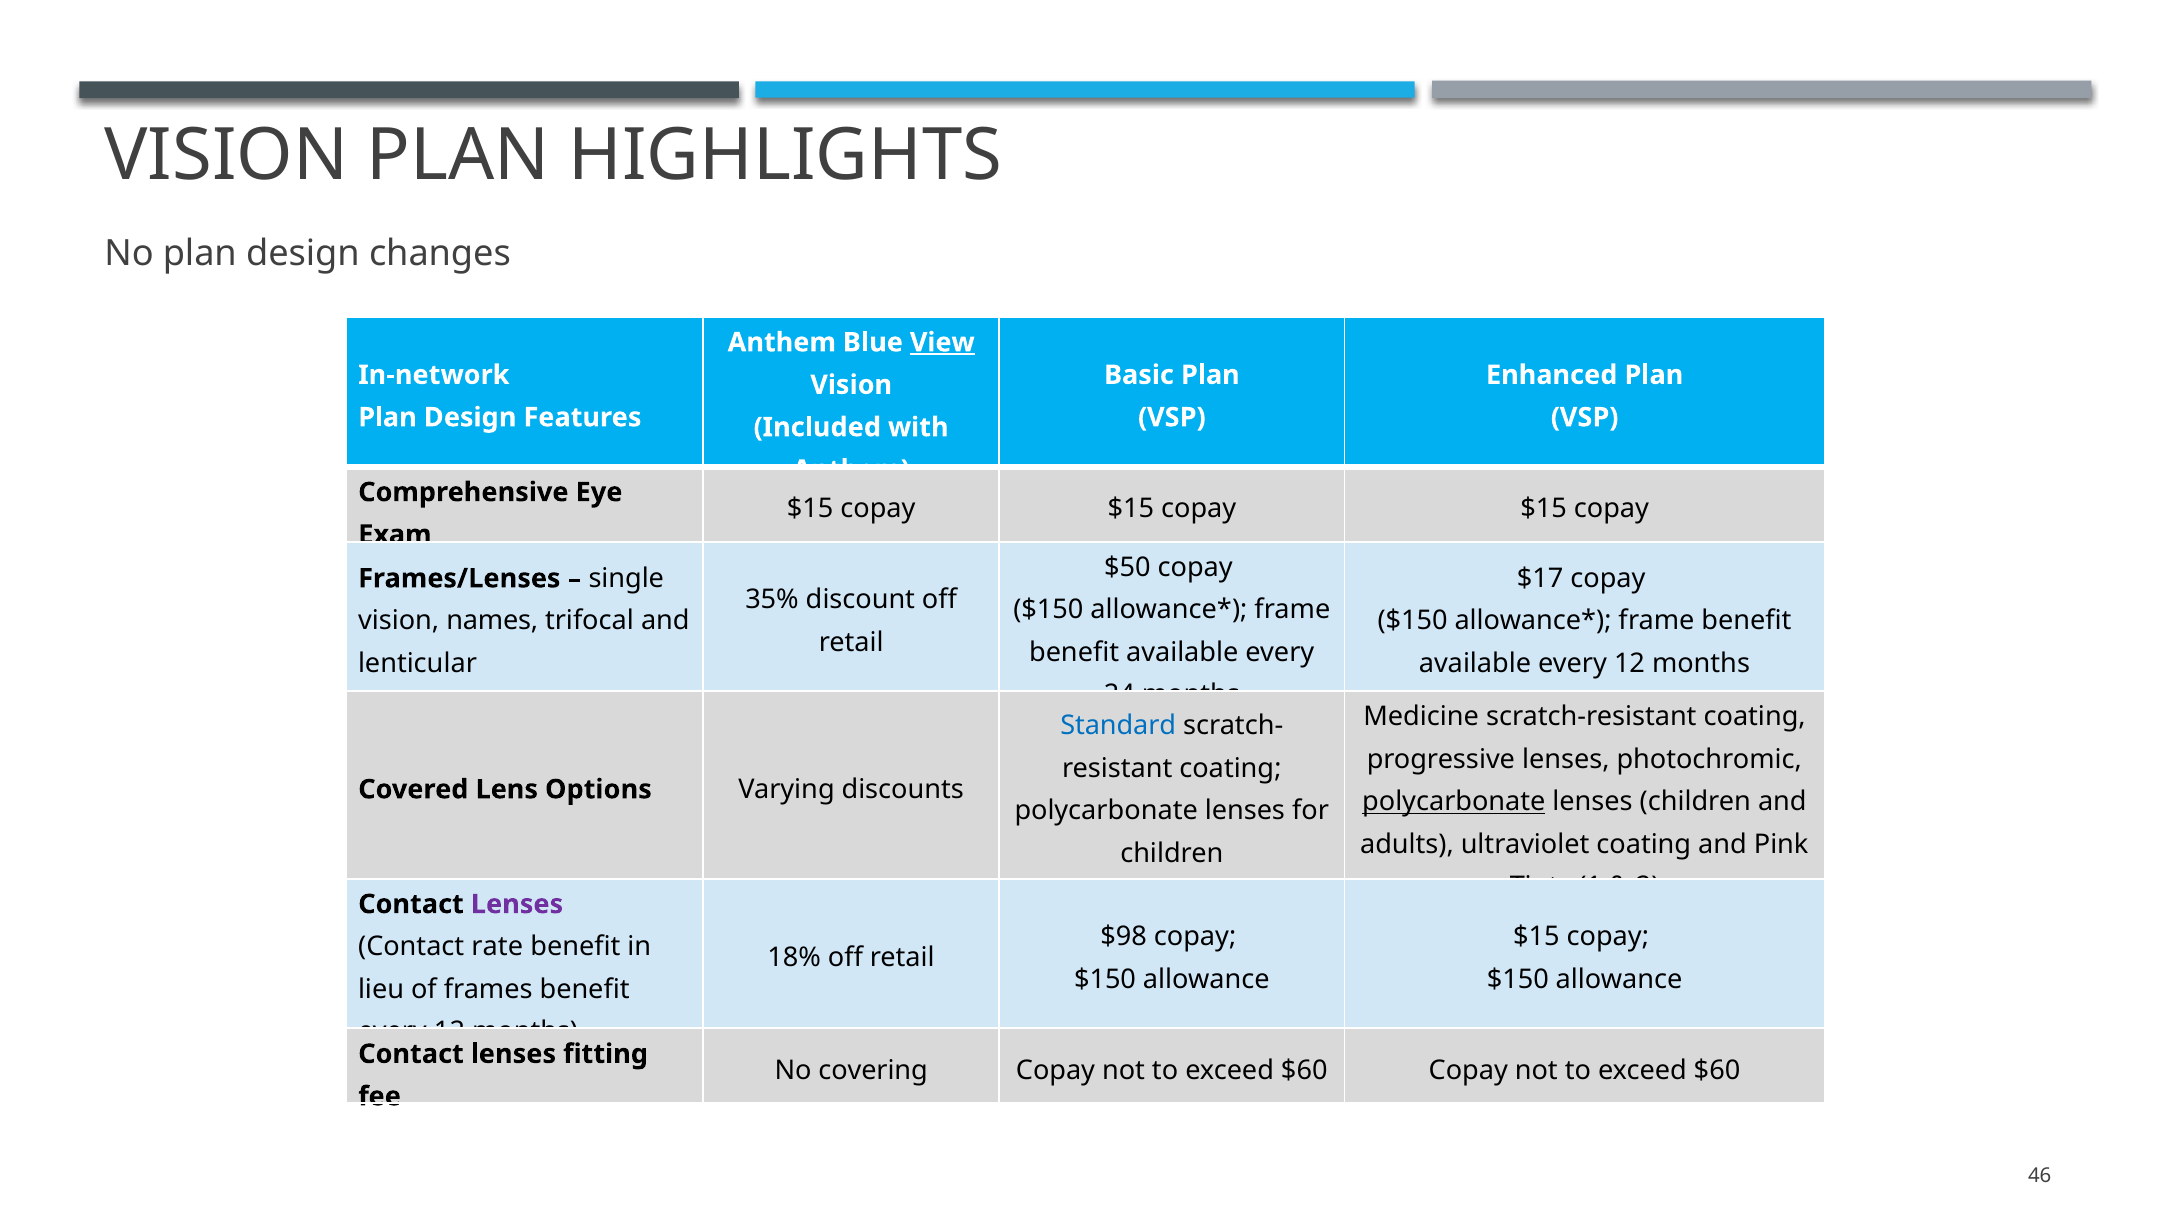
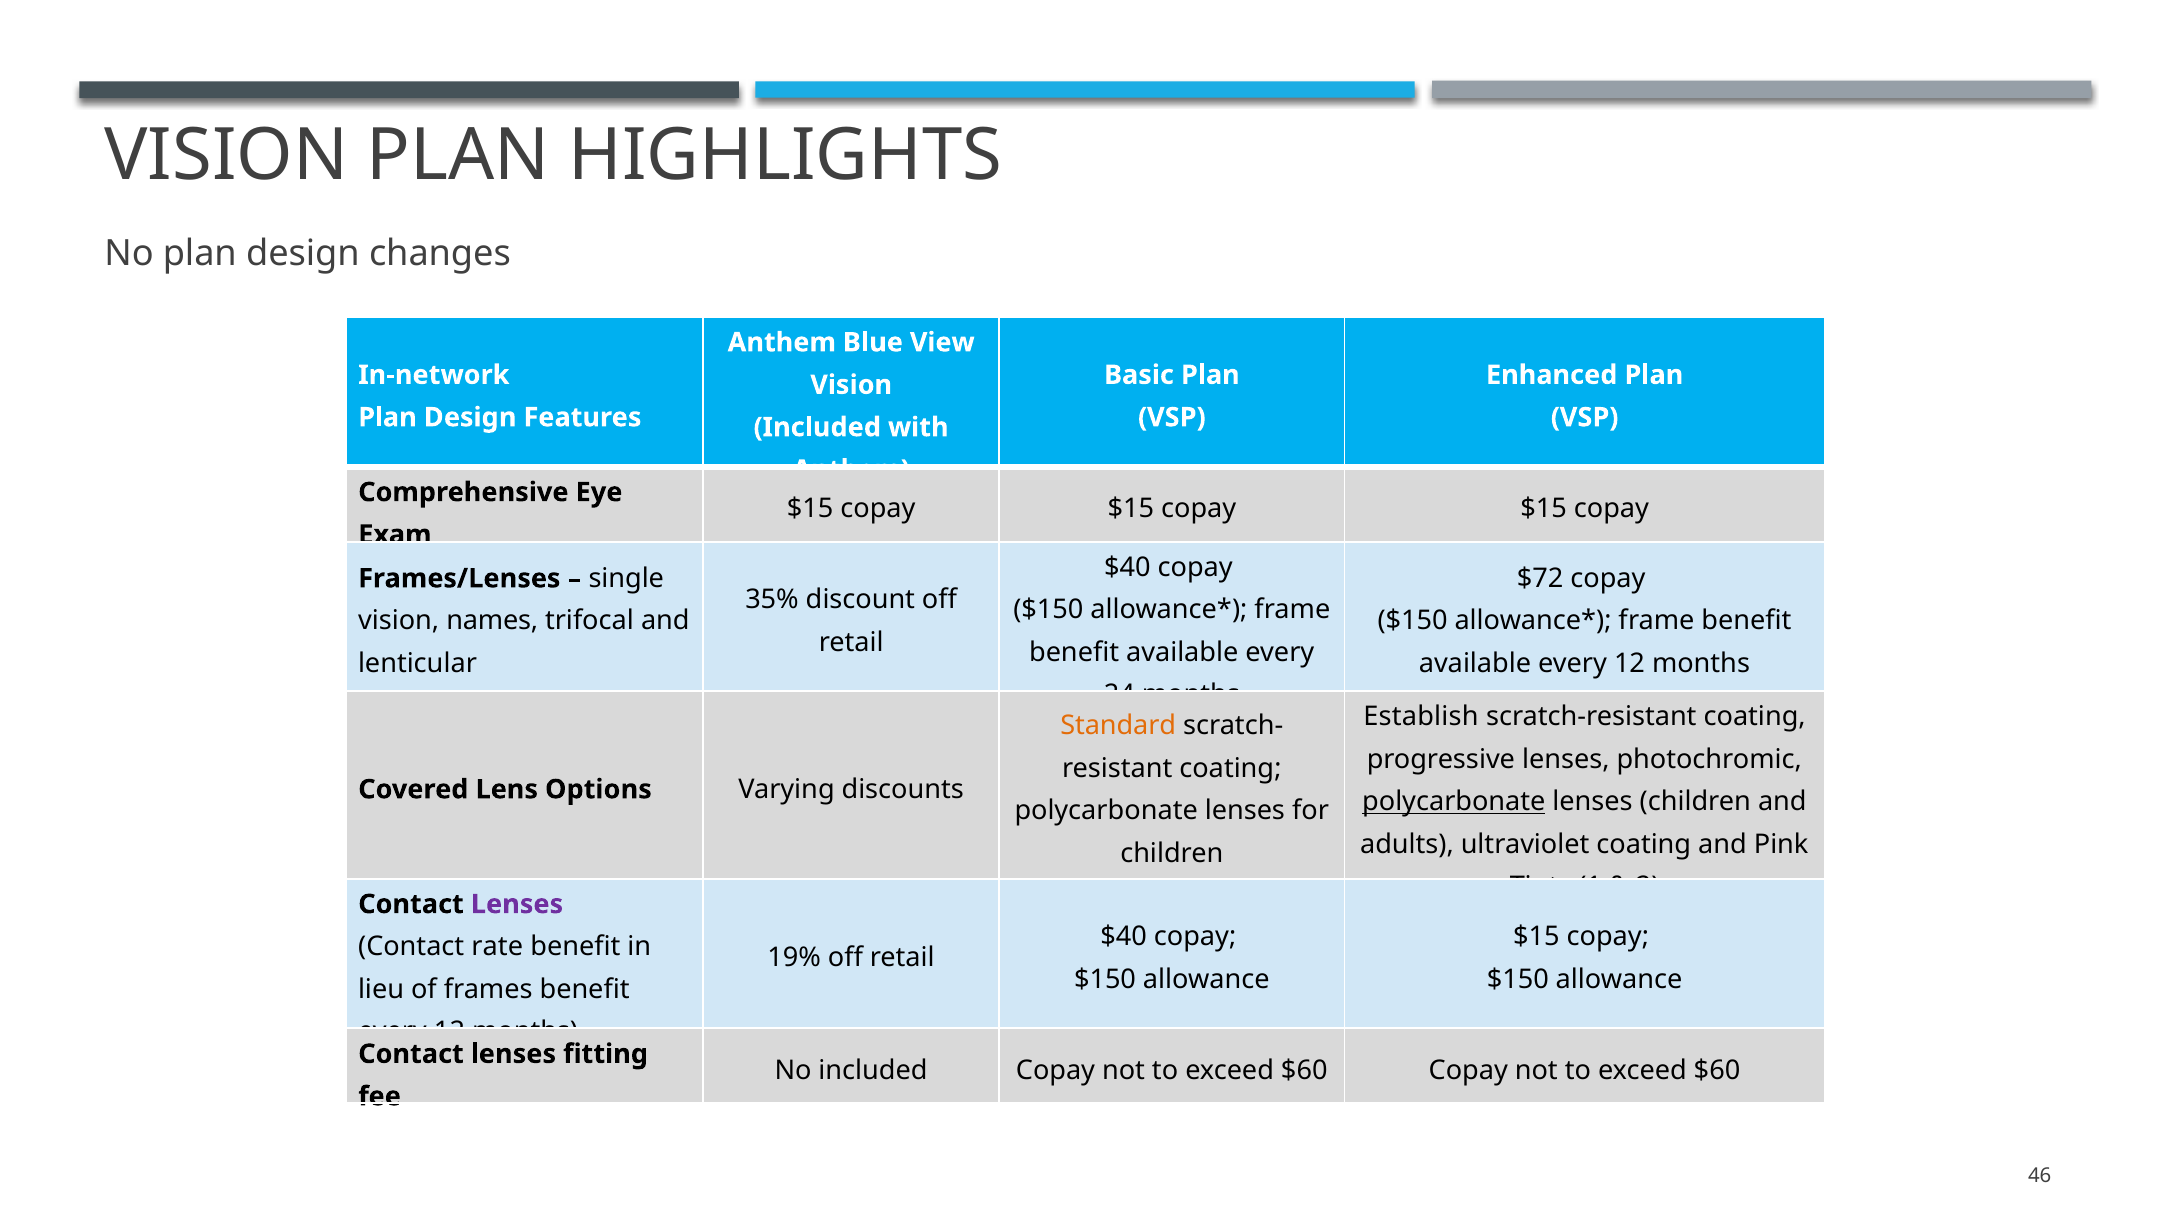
View underline: present -> none (942, 343)
$50: $50 -> $40 (1127, 567)
$17: $17 -> $72 (1540, 579)
Medicine: Medicine -> Establish (1421, 717)
Standard colour: blue -> orange (1118, 726)
$98: $98 -> $40 (1124, 937)
18%: 18% -> 19% (794, 958)
No covering: covering -> included (873, 1070)
